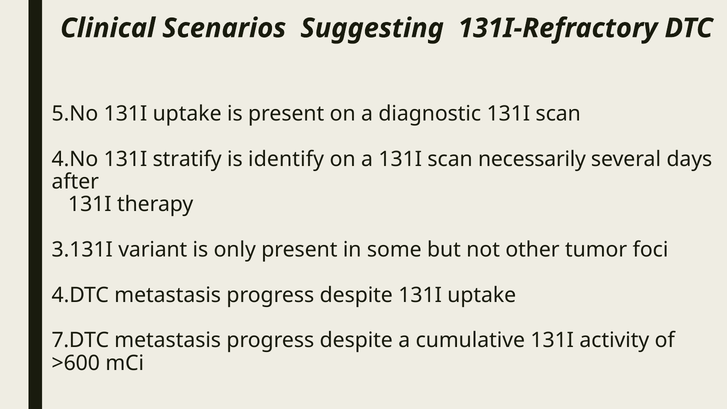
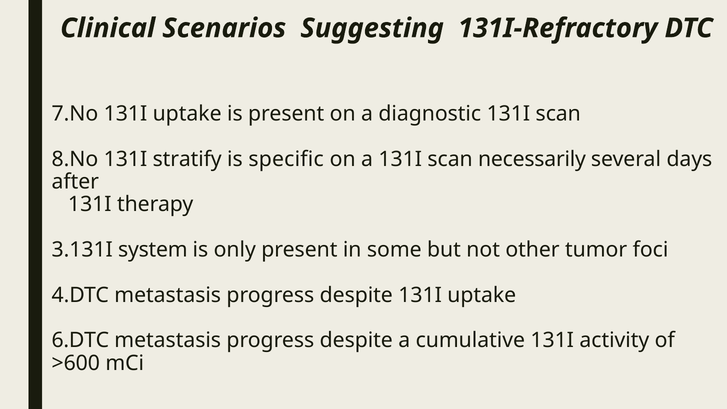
5.No: 5.No -> 7.No (75, 114)
4.No: 4.No -> 8.No (75, 159)
identify: identify -> specific (286, 159)
variant: variant -> system (153, 250)
7.DTC: 7.DTC -> 6.DTC (80, 340)
